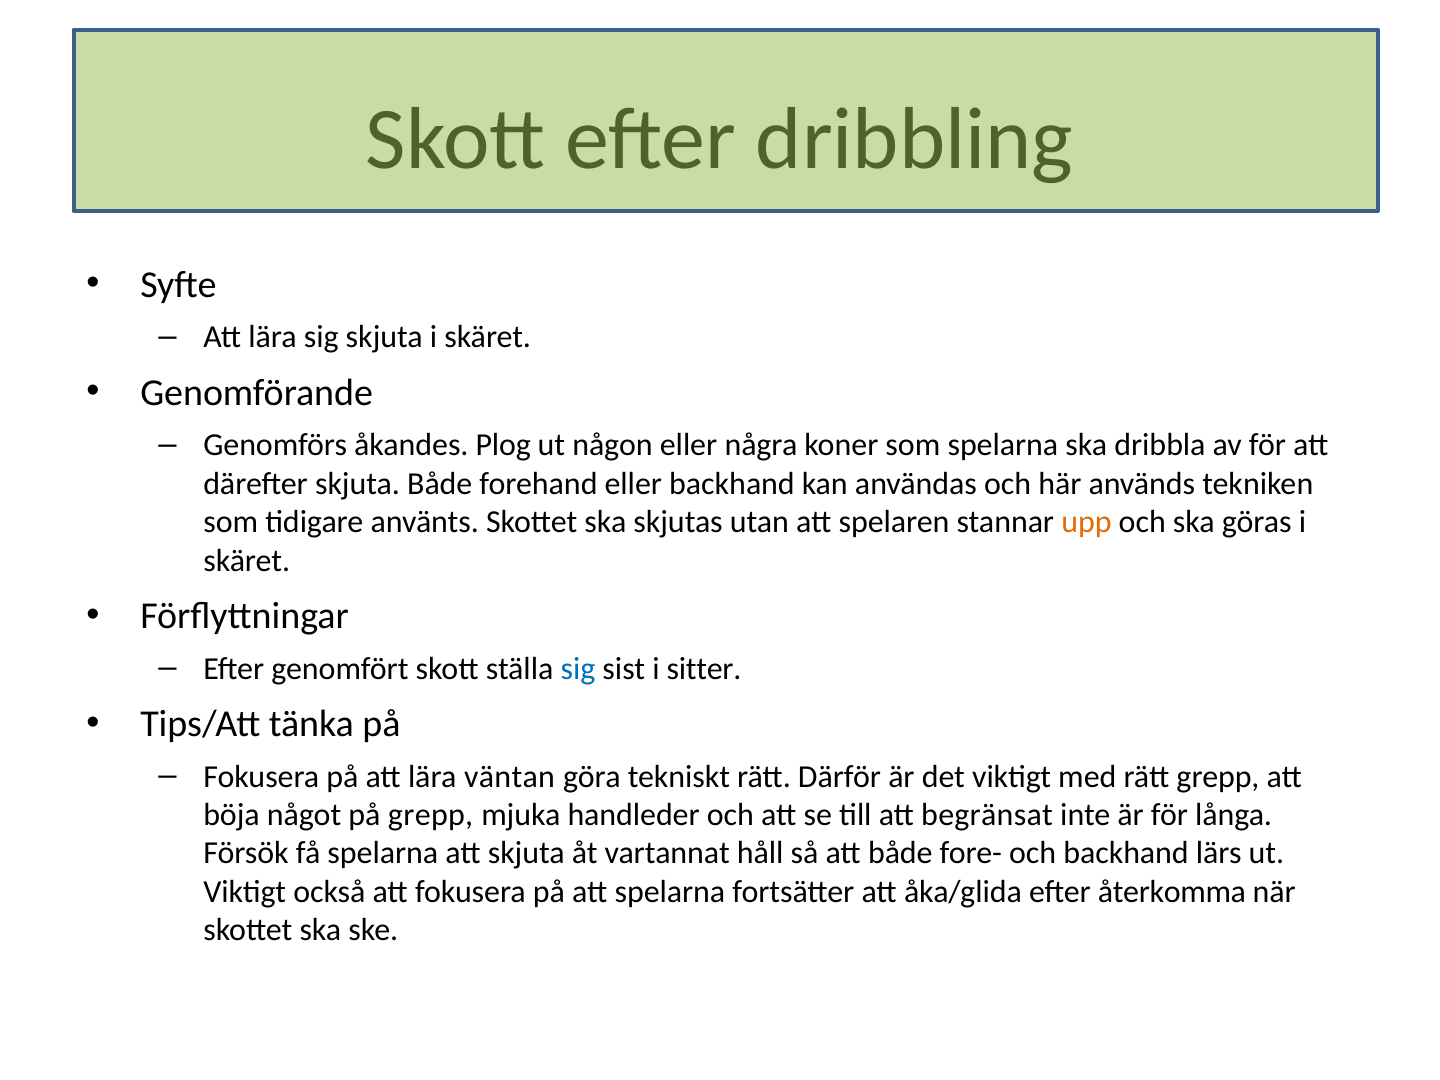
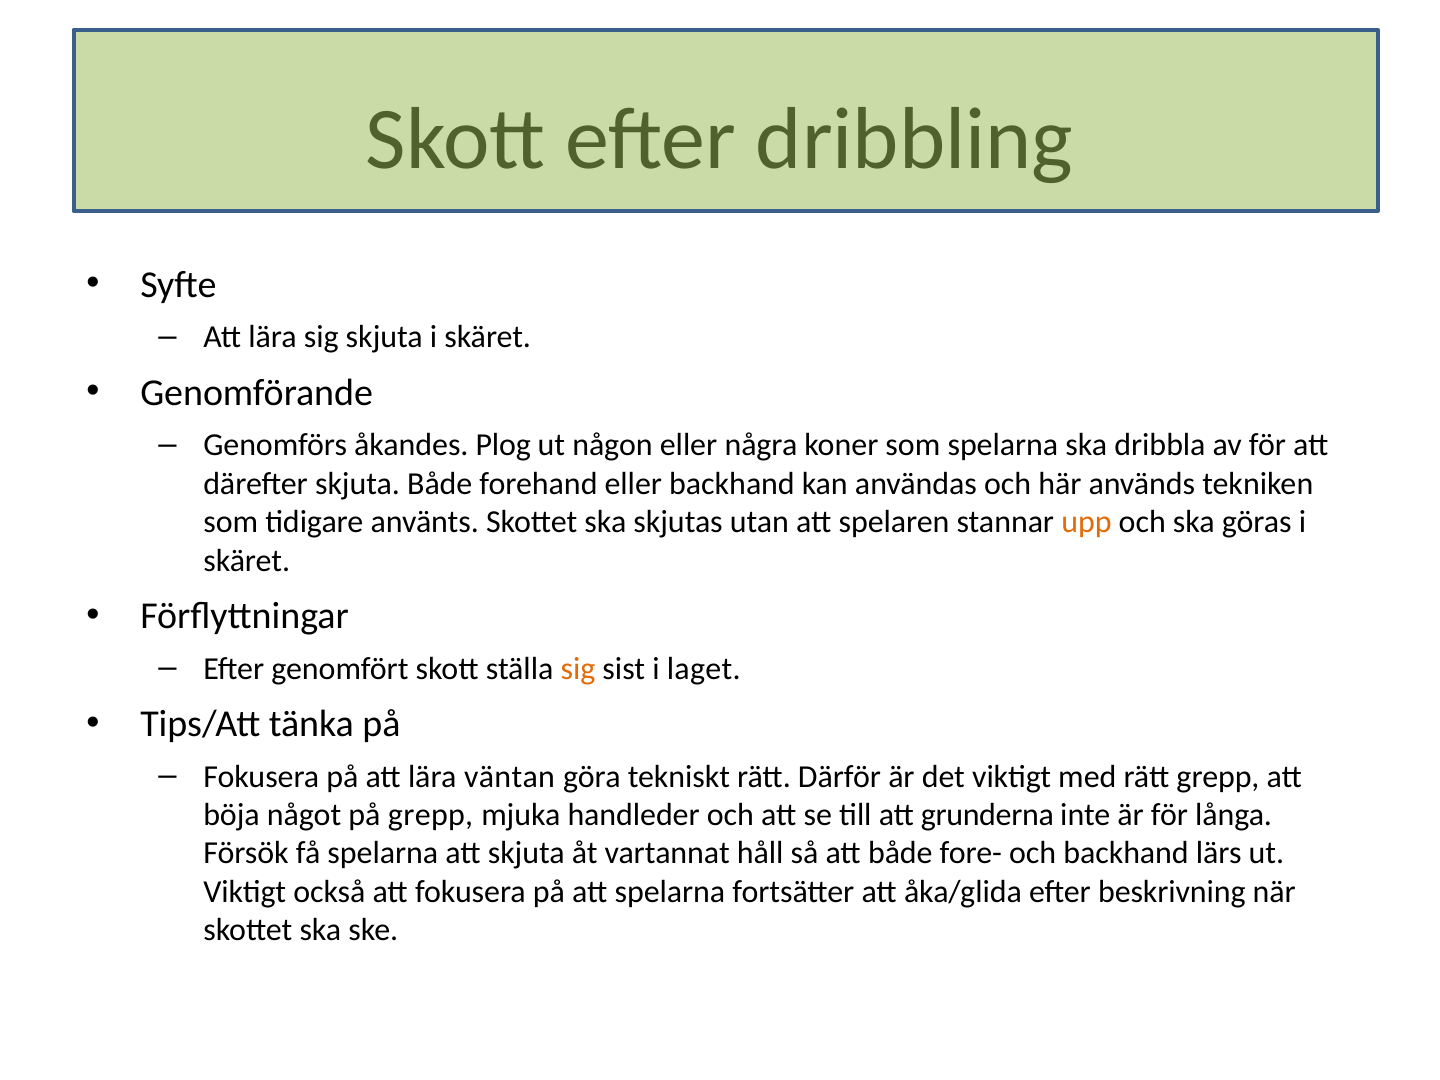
sig colour: blue -> orange (578, 669)
sitter: sitter -> laget (704, 669)
begränsat: begränsat -> grunderna (987, 815)
återkomma: återkomma -> beskrivning (1172, 892)
